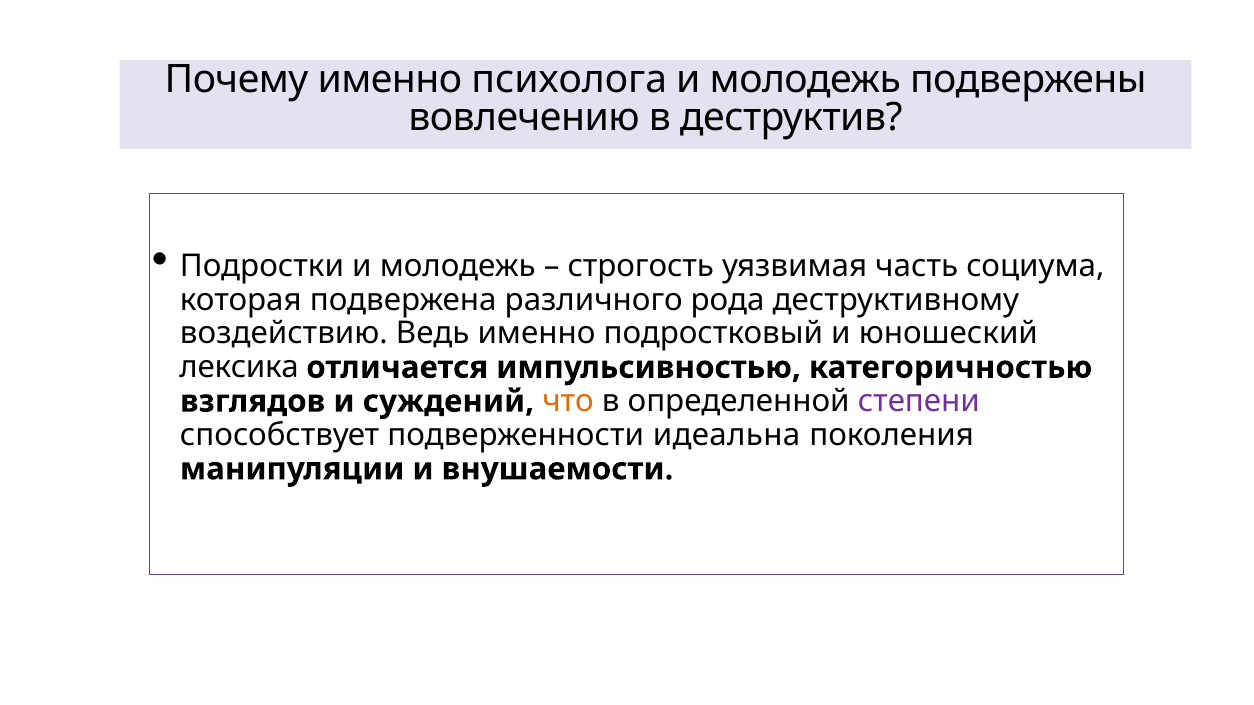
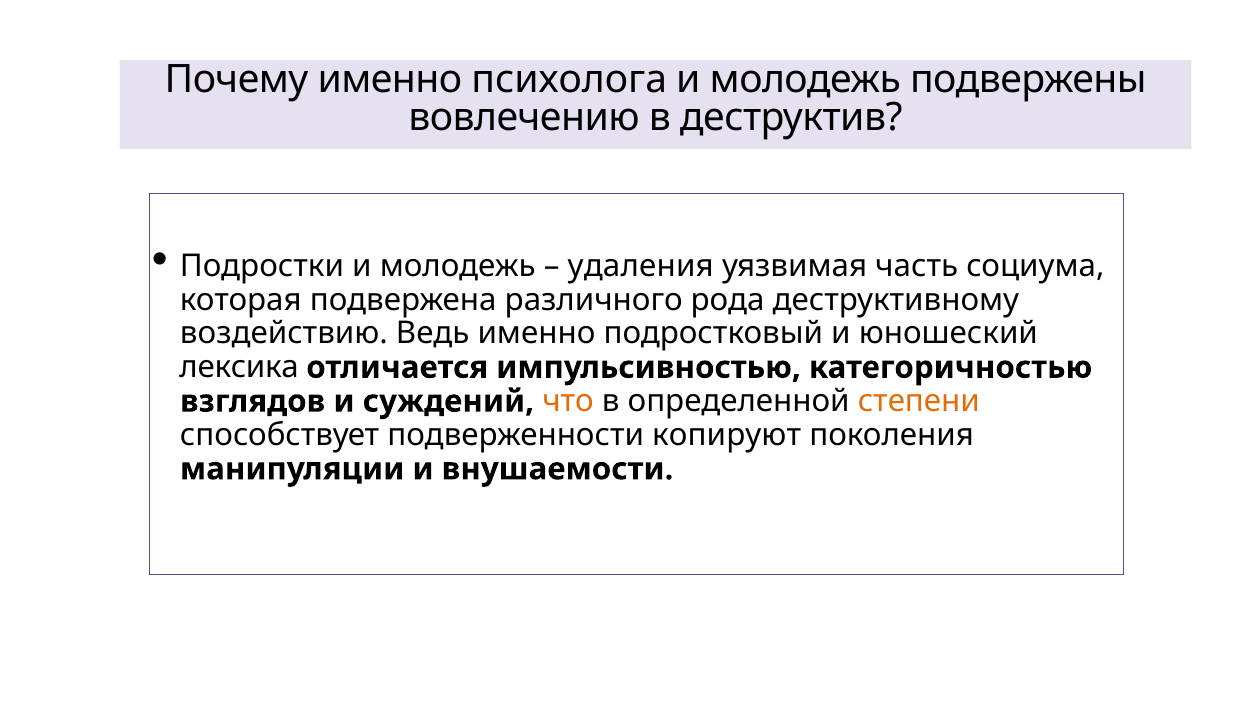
строгость: строгость -> удаления (641, 266)
степени colour: purple -> orange (919, 402)
идеальна: идеальна -> копируют (727, 435)
